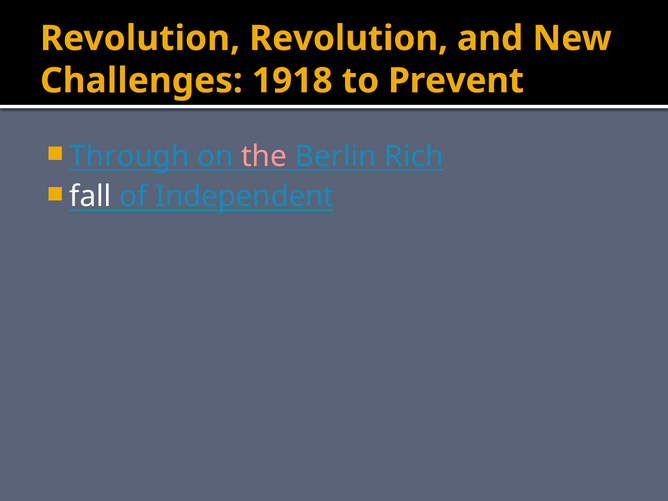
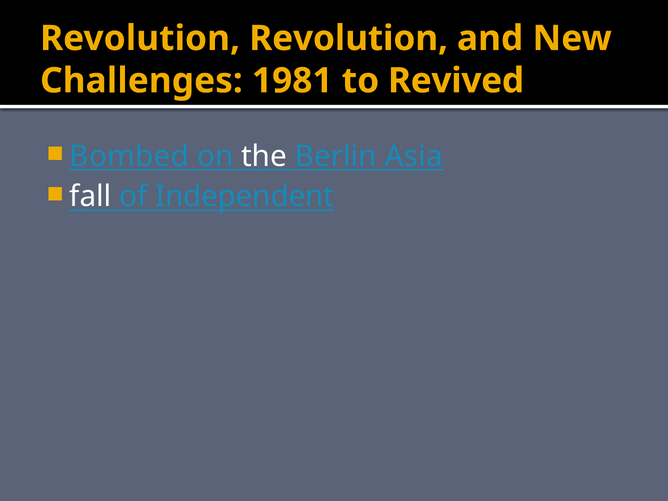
1918: 1918 -> 1981 (292, 81)
Prevent: Prevent -> Revived (456, 81)
Through: Through -> Bombed (129, 156)
the colour: pink -> white (264, 156)
Rich: Rich -> Asia (414, 156)
